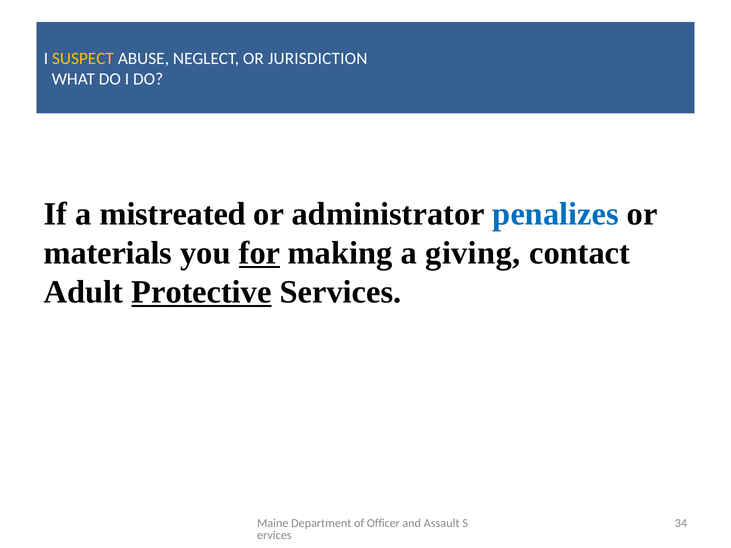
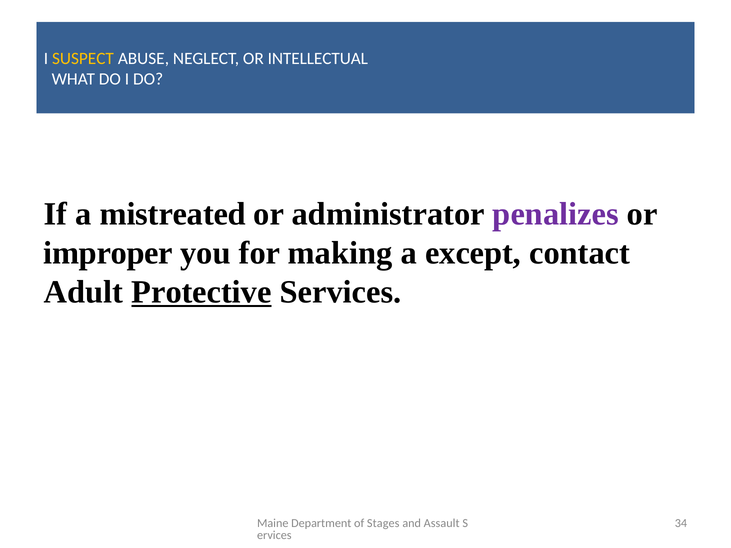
JURISDICTION: JURISDICTION -> INTELLECTUAL (318, 58)
penalizes colour: blue -> purple (556, 214)
materials: materials -> improper (108, 253)
for underline: present -> none (260, 253)
giving: giving -> except (473, 253)
Officer: Officer -> Stages (383, 523)
